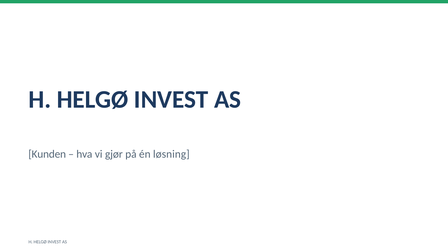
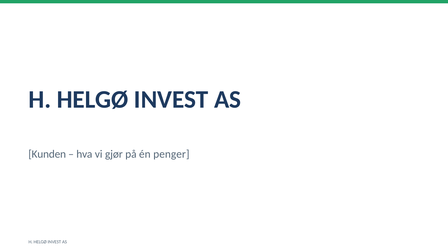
løsning: løsning -> penger (171, 154)
